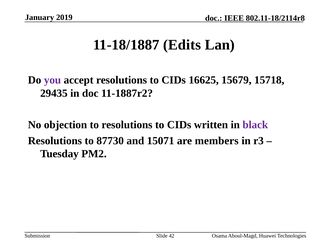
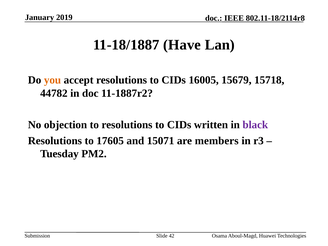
Edits: Edits -> Have (182, 45)
you colour: purple -> orange (52, 80)
16625: 16625 -> 16005 (204, 80)
29435: 29435 -> 44782 (54, 93)
87730: 87730 -> 17605 (110, 141)
